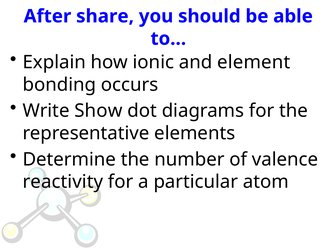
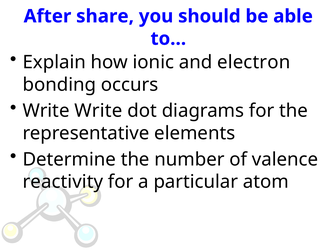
element: element -> electron (254, 62)
Write Show: Show -> Write (98, 111)
